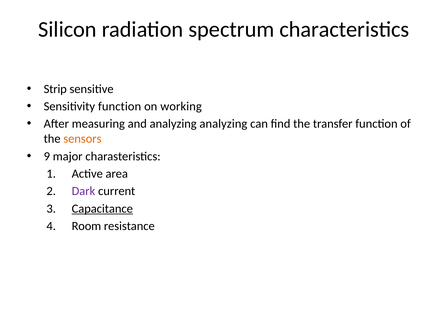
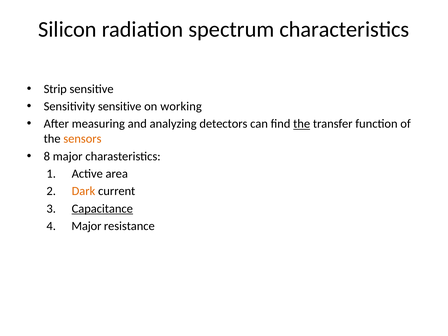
Sensitivity function: function -> sensitive (120, 106)
analyzing analyzing: analyzing -> detectors (223, 124)
the underline: none -> present (302, 124)
9: 9 -> 8 (47, 156)
Dark colour: purple -> orange (83, 191)
4 Room: Room -> Major (86, 226)
